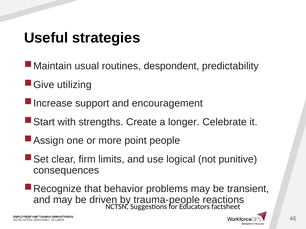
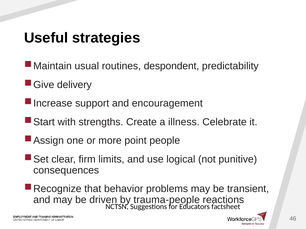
utilizing: utilizing -> delivery (74, 85)
longer: longer -> illness (184, 122)
